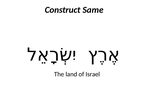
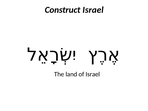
Construct Same: Same -> Israel (93, 10)
